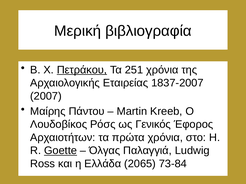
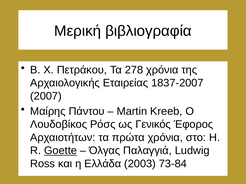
Πετράκου underline: present -> none (82, 70)
251: 251 -> 278 (134, 70)
2065: 2065 -> 2003 (140, 164)
